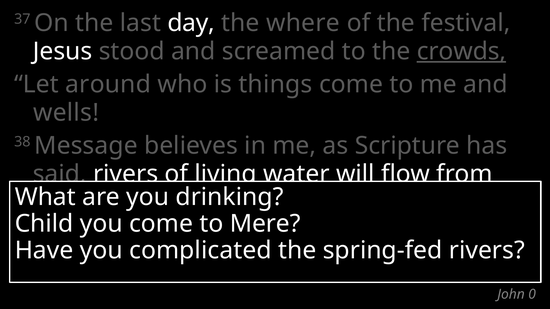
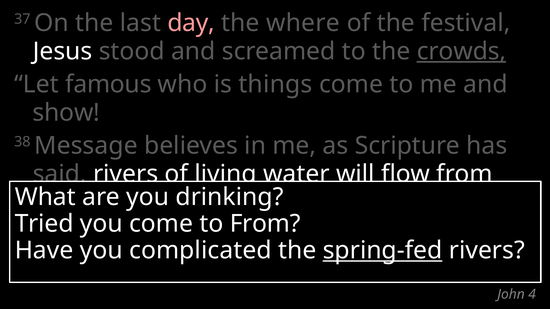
day colour: white -> pink (191, 23)
around: around -> famous (108, 84)
wells: wells -> show (66, 113)
Child: Child -> Tried (44, 224)
to Mere: Mere -> From (265, 224)
spring-fed underline: none -> present (383, 251)
0: 0 -> 4 (532, 295)
